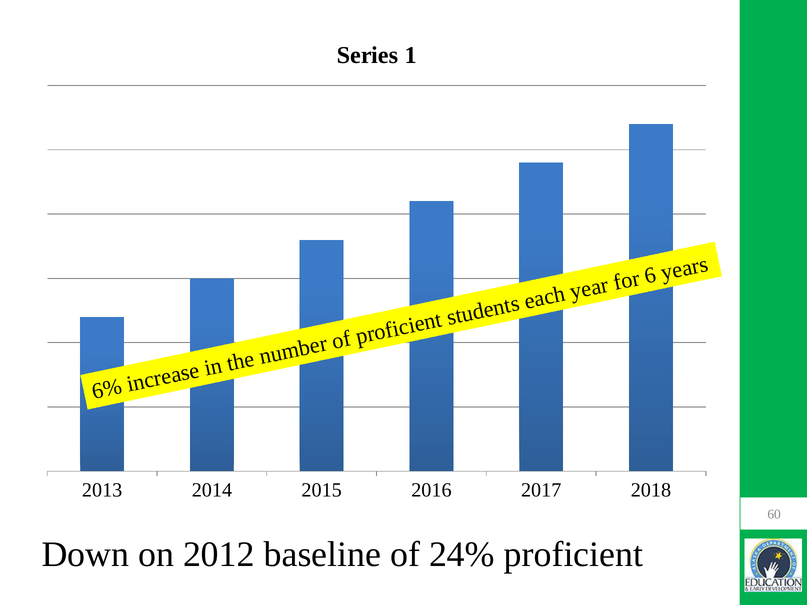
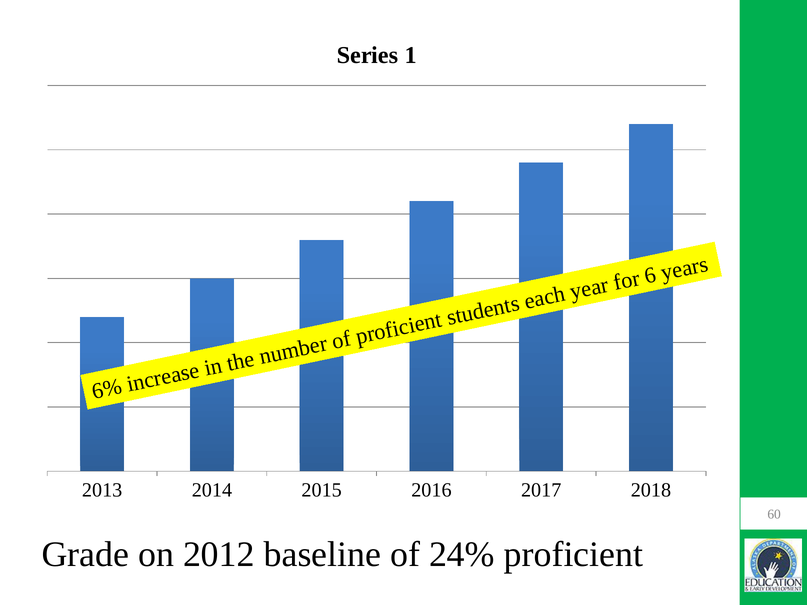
Down: Down -> Grade (85, 555)
